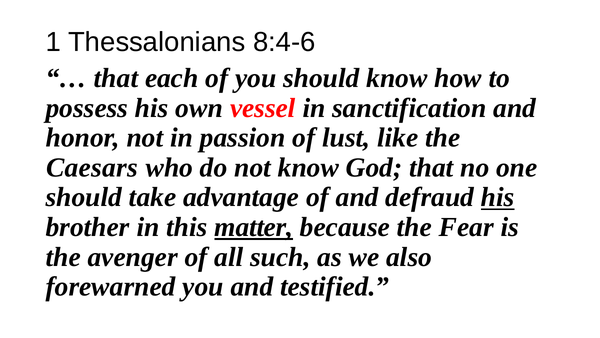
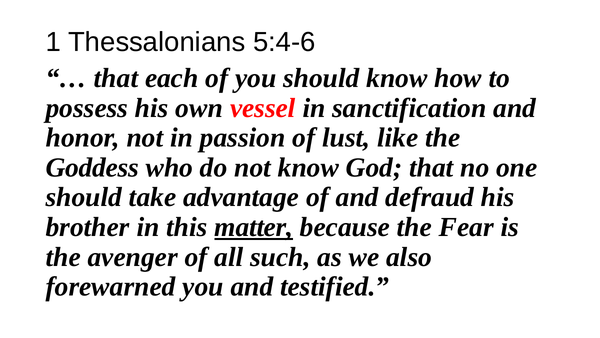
8:4-6: 8:4-6 -> 5:4-6 (284, 42)
Caesars: Caesars -> Goddess (92, 167)
his underline: present -> none (498, 197)
